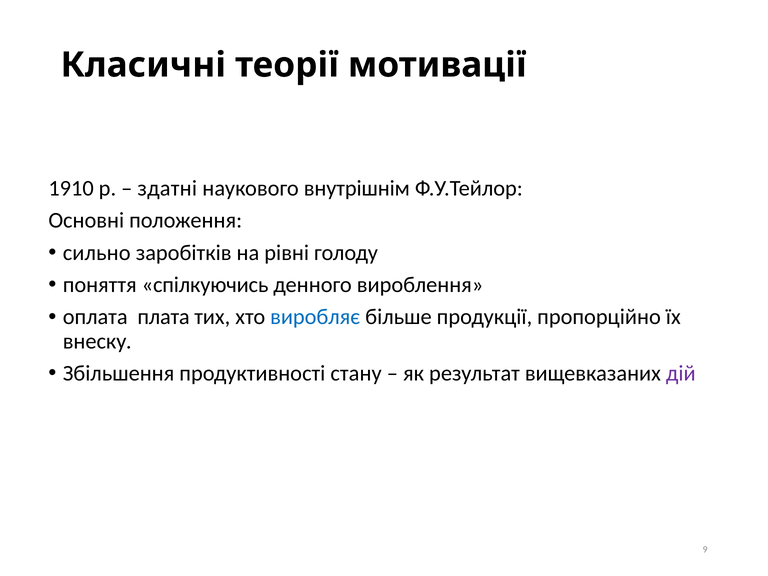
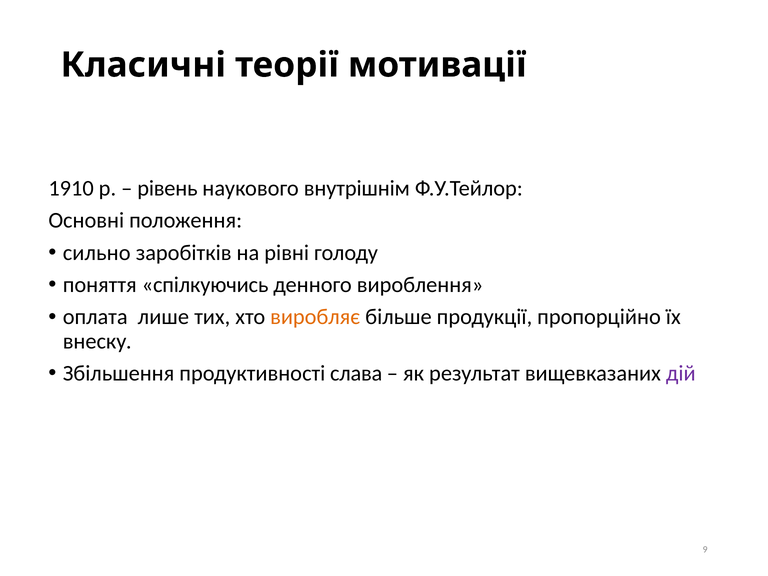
здатні: здатні -> рівень (167, 188)
плата: плата -> лише (163, 317)
виробляє colour: blue -> orange (315, 317)
стану: стану -> слава (356, 373)
